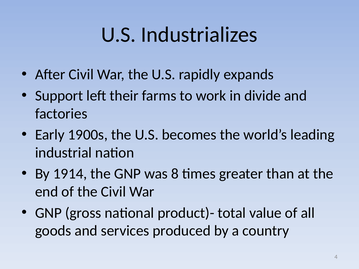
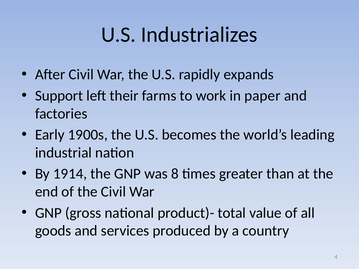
divide: divide -> paper (262, 96)
